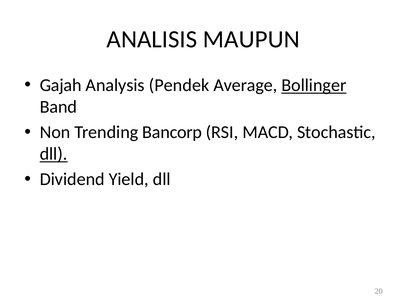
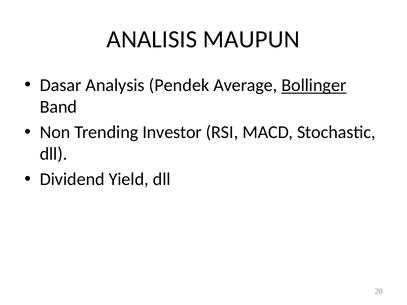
Gajah: Gajah -> Dasar (61, 85)
Bancorp: Bancorp -> Investor (172, 132)
dll underline: present -> none (54, 154)
